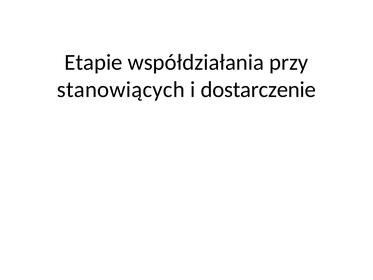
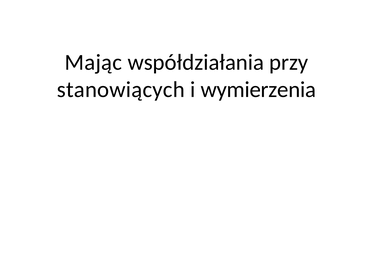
Etapie: Etapie -> Mając (93, 62)
dostarczenie: dostarczenie -> wymierzenia (258, 90)
